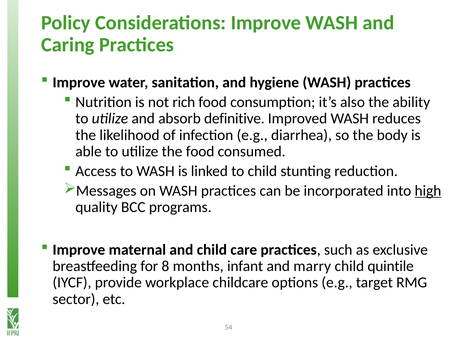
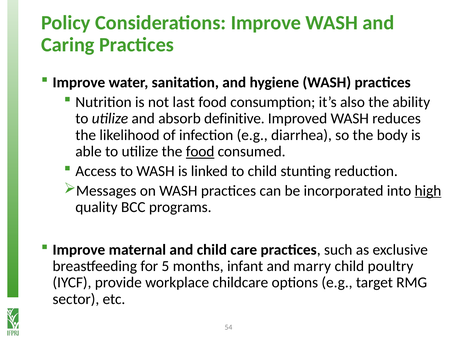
rich: rich -> last (184, 102)
food underline: none -> present (200, 151)
8: 8 -> 5 (165, 266)
quintile: quintile -> poultry (390, 266)
